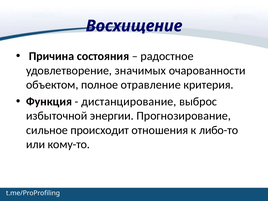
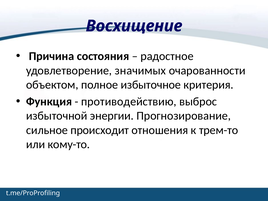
отравление: отравление -> избыточное (151, 85)
дистанцирование: дистанцирование -> противодействию (129, 101)
либо-то: либо-то -> трем-то (219, 130)
